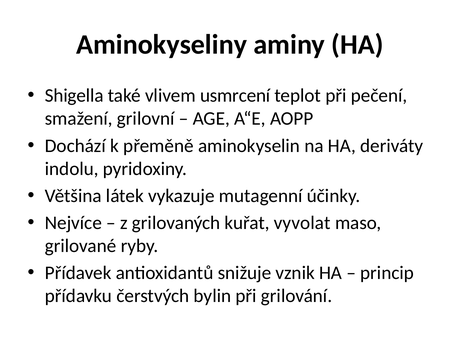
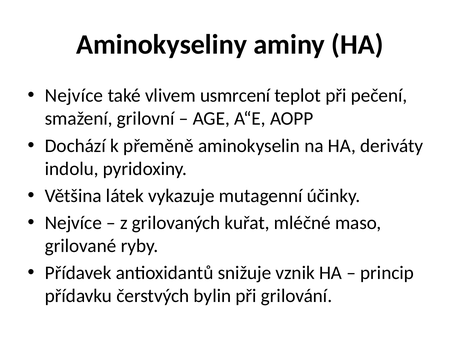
Shigella: Shigella -> Nejvíce (74, 96)
vyvolat: vyvolat -> mléčné (302, 223)
